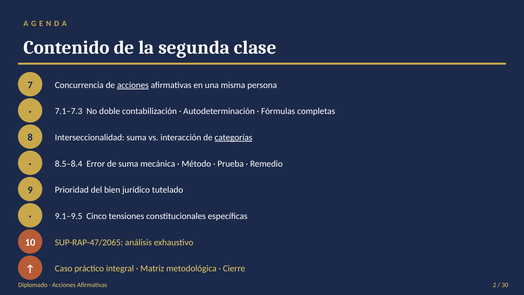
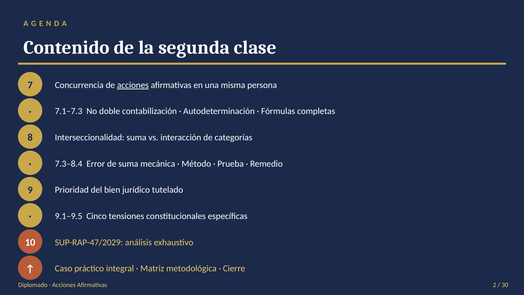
categorías underline: present -> none (233, 137)
8.5–8.4: 8.5–8.4 -> 7.3–8.4 (69, 164)
SUP-RAP-47/2065: SUP-RAP-47/2065 -> SUP-RAP-47/2029 (89, 242)
